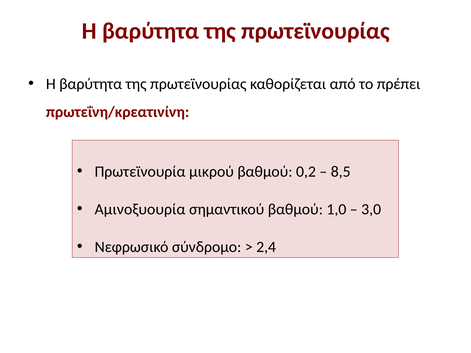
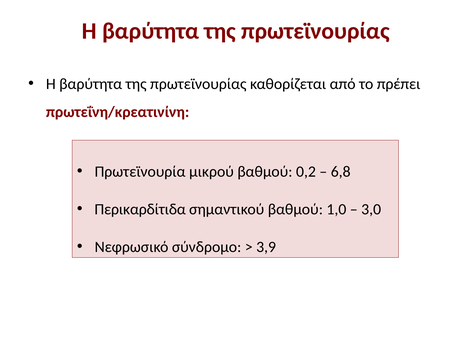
8,5: 8,5 -> 6,8 (341, 172)
Αμινοξυουρία: Αμινοξυουρία -> Περικαρδίτιδα (140, 209)
2,4: 2,4 -> 3,9 (266, 247)
